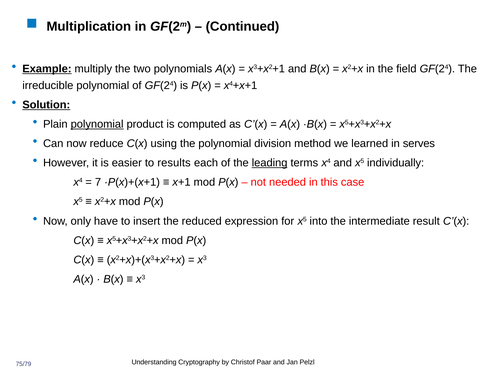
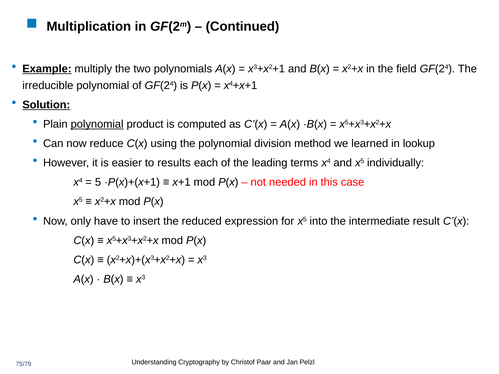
serves: serves -> lookup (419, 144)
leading underline: present -> none (270, 163)
7: 7 -> 5 (98, 182)
